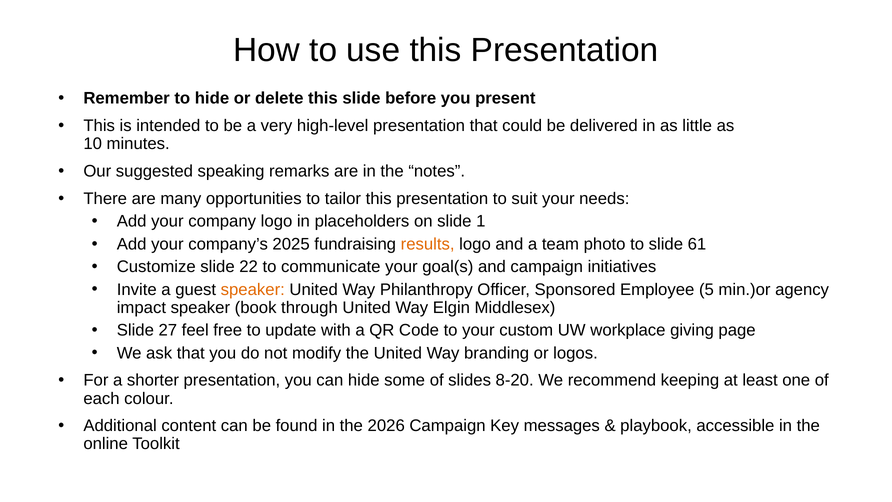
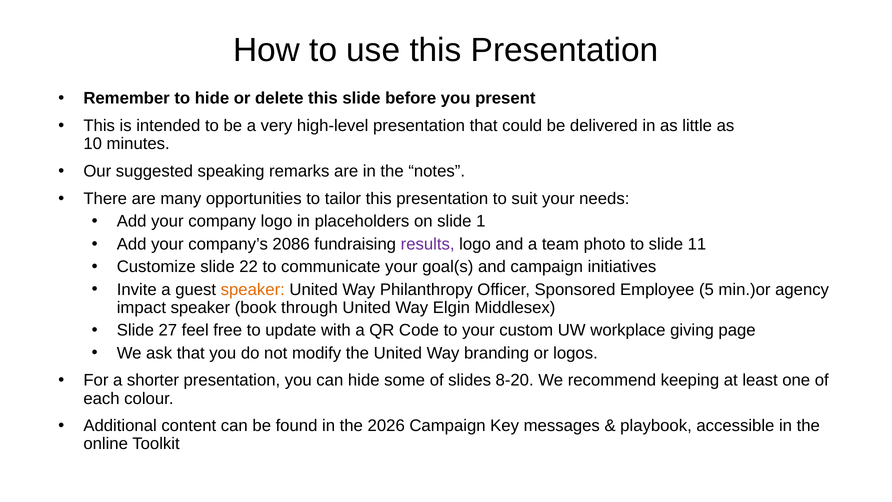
2025: 2025 -> 2086 (291, 244)
results colour: orange -> purple (428, 244)
61: 61 -> 11 (697, 244)
